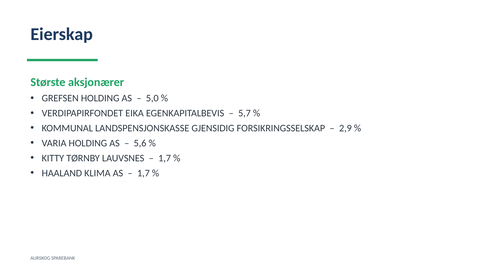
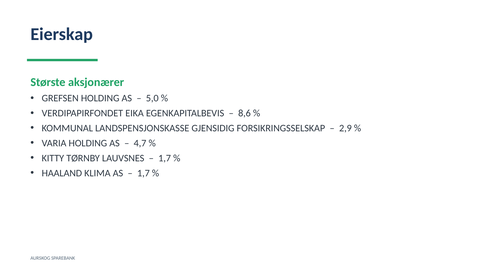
5,7: 5,7 -> 8,6 (244, 113)
5,6: 5,6 -> 4,7 (140, 143)
